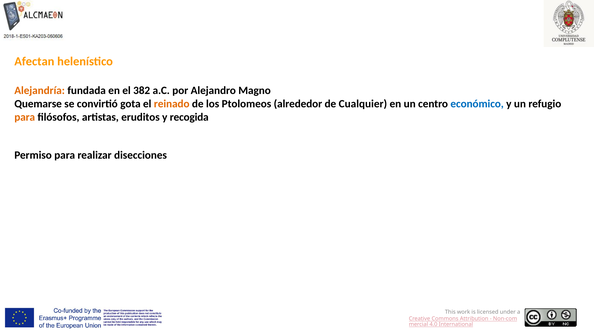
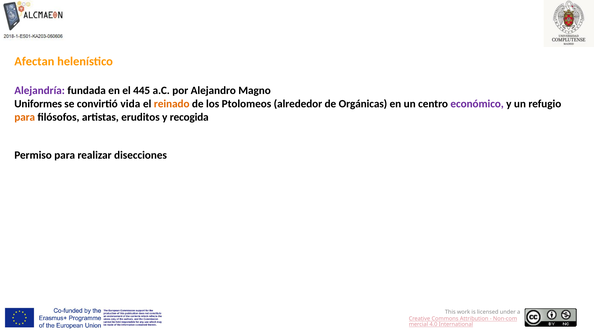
Alejandría colour: orange -> purple (40, 90)
382: 382 -> 445 (142, 90)
Quemarse: Quemarse -> Uniformes (38, 104)
gota: gota -> vida (130, 104)
Cualquier: Cualquier -> Orgánicas (363, 104)
económico colour: blue -> purple (477, 104)
